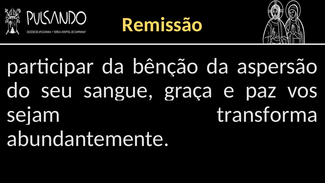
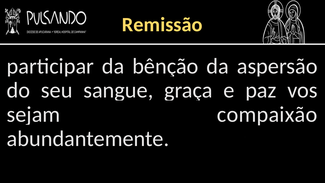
transforma: transforma -> compaixão (267, 114)
